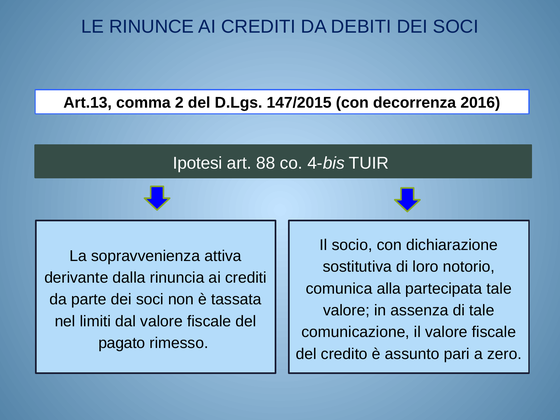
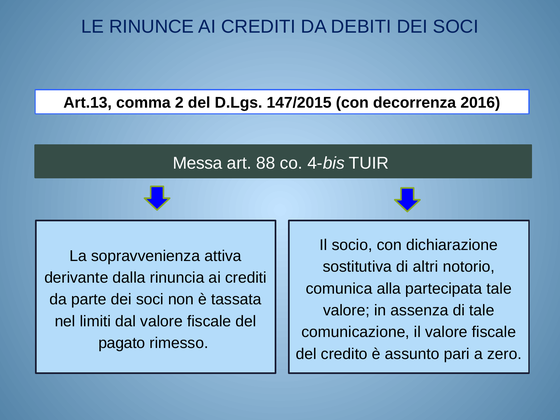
Ipotesi: Ipotesi -> Messa (198, 163)
loro: loro -> altri (426, 267)
